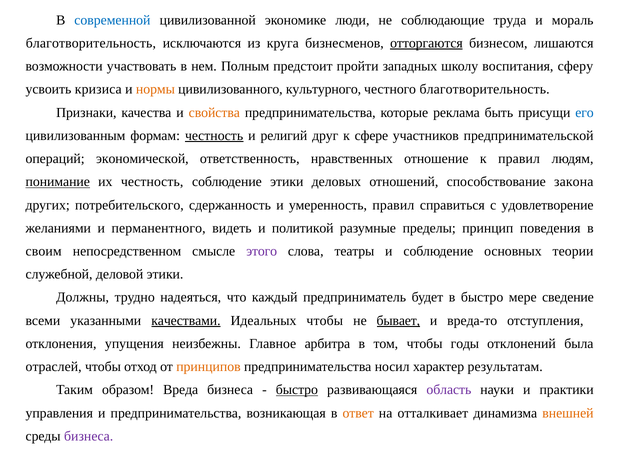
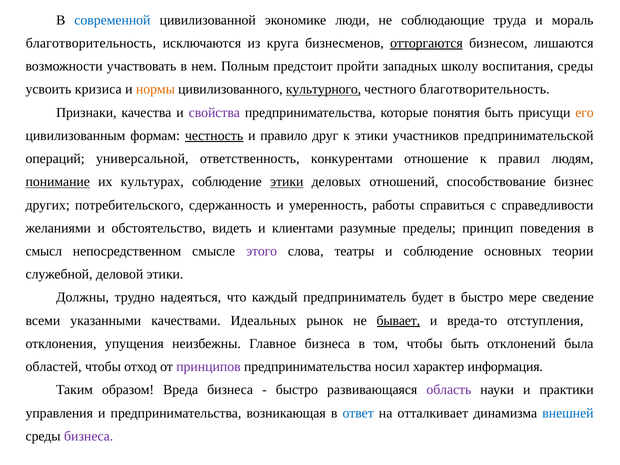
воспитания сферу: сферу -> среды (575, 66)
культурного underline: none -> present (323, 89)
свойства colour: orange -> purple (214, 113)
реклама: реклама -> понятия (457, 113)
его colour: blue -> orange (585, 113)
религий: религий -> правило (284, 136)
к сфере: сфере -> этики (371, 136)
экономической: экономической -> универсальной (142, 159)
нравственных: нравственных -> конкурентами (352, 159)
их честность: честность -> культурах (152, 182)
этики underline: none -> present (287, 182)
закона: закона -> бизнес (574, 182)
умеренность правил: правил -> работы (393, 205)
удовлетворение: удовлетворение -> справедливости (548, 205)
перманентного: перманентного -> обстоятельство (159, 228)
политикой: политикой -> клиентами (303, 228)
своим: своим -> смысл (44, 251)
качествами underline: present -> none (186, 321)
Идеальных чтобы: чтобы -> рынок (325, 321)
Главное арбитра: арбитра -> бизнеса (327, 344)
чтобы годы: годы -> быть (465, 344)
отраслей: отраслей -> областей (54, 367)
принципов colour: orange -> purple (208, 367)
результатам: результатам -> информация (505, 367)
быстро underline: present -> none (297, 390)
ответ colour: orange -> blue (358, 413)
внешней colour: orange -> blue (568, 413)
